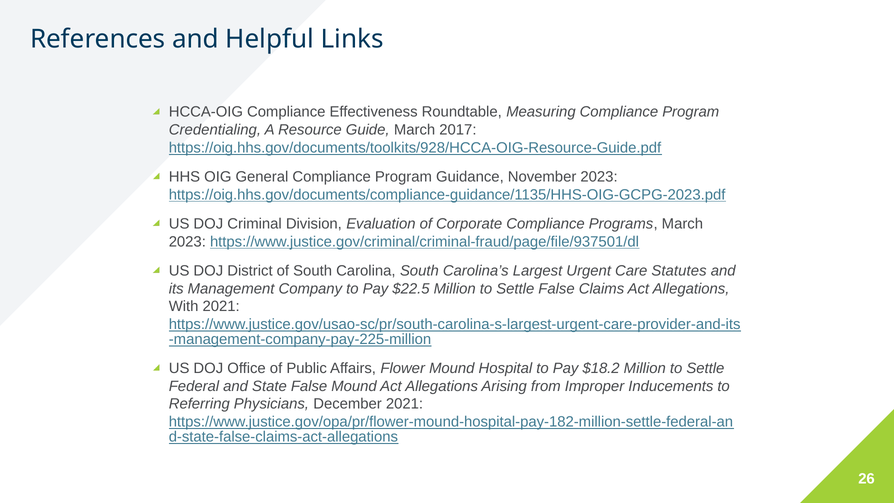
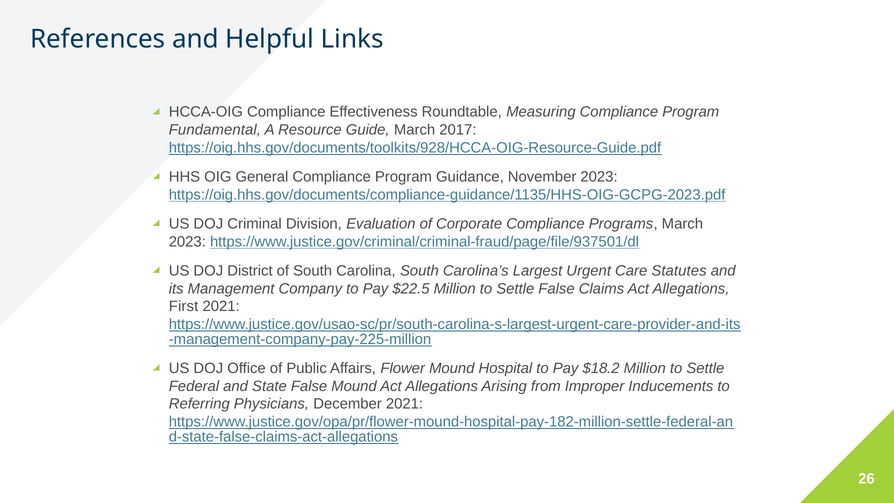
Credentialing: Credentialing -> Fundamental (215, 130)
With: With -> First (184, 306)
